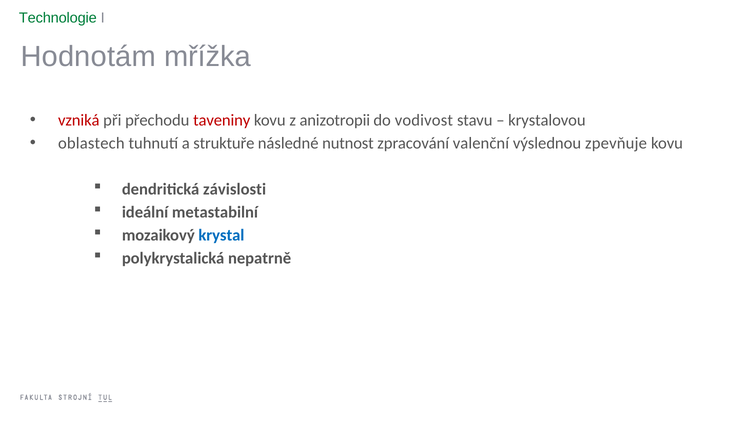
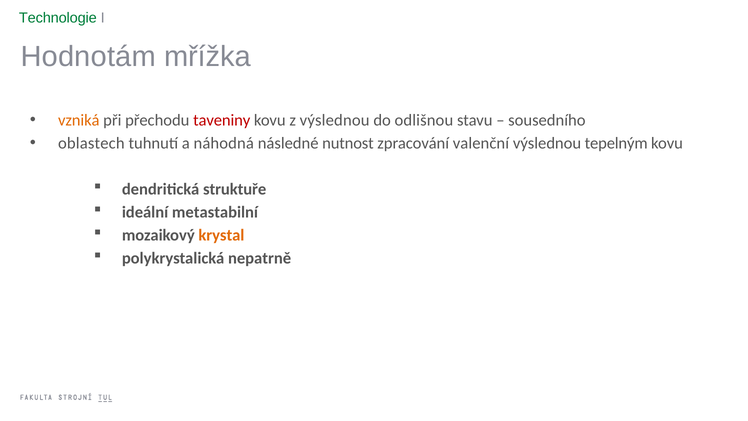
vzniká colour: red -> orange (79, 120)
z anizotropii: anizotropii -> výslednou (335, 120)
vodivost: vodivost -> odlišnou (424, 120)
krystalovou: krystalovou -> sousedního (547, 120)
struktuře: struktuře -> náhodná (224, 143)
zpevňuje: zpevňuje -> tepelným (616, 143)
závislosti: závislosti -> struktuře (235, 189)
krystal colour: blue -> orange (221, 235)
